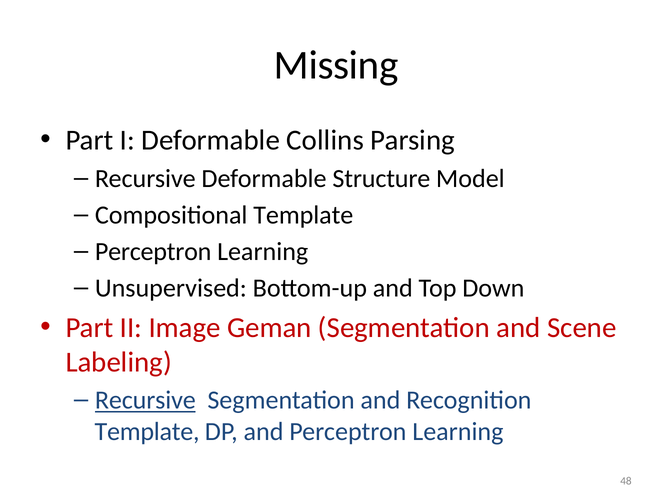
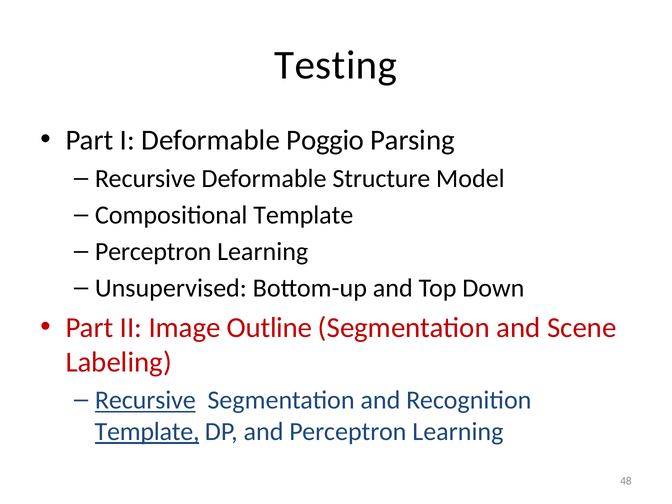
Missing: Missing -> Testing (336, 65)
Collins: Collins -> Poggio (325, 140)
Geman: Geman -> Outline (269, 328)
Template underline: none -> present (147, 432)
